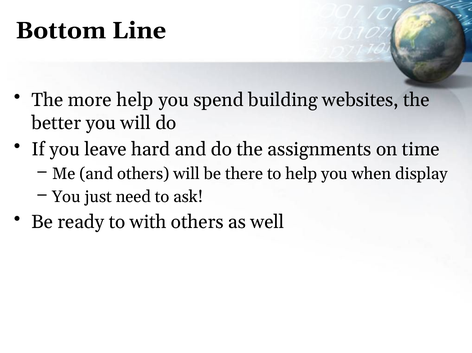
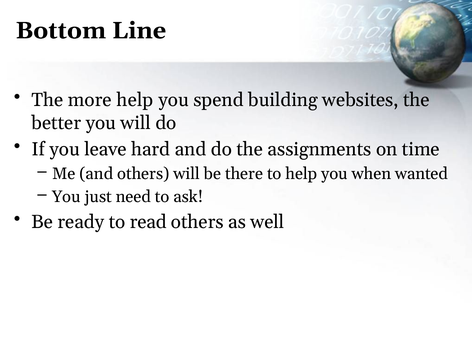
display: display -> wanted (422, 174)
with: with -> read (148, 222)
